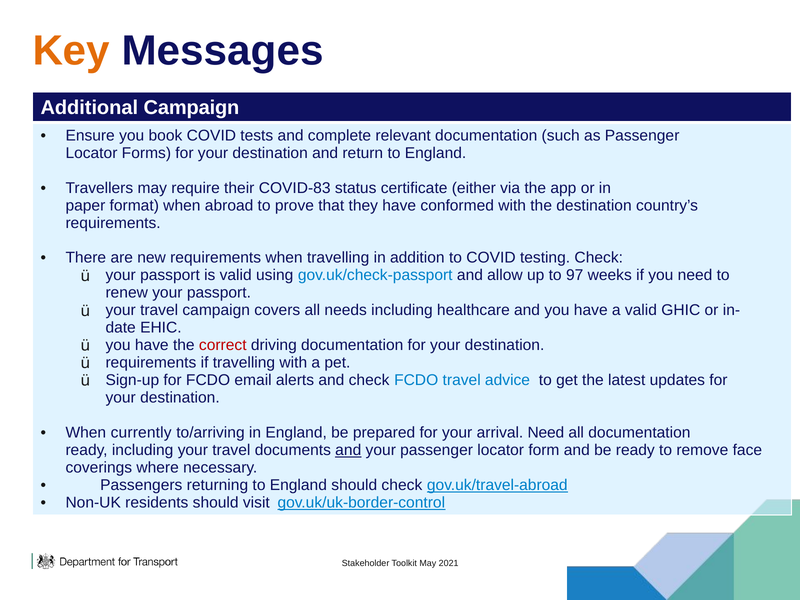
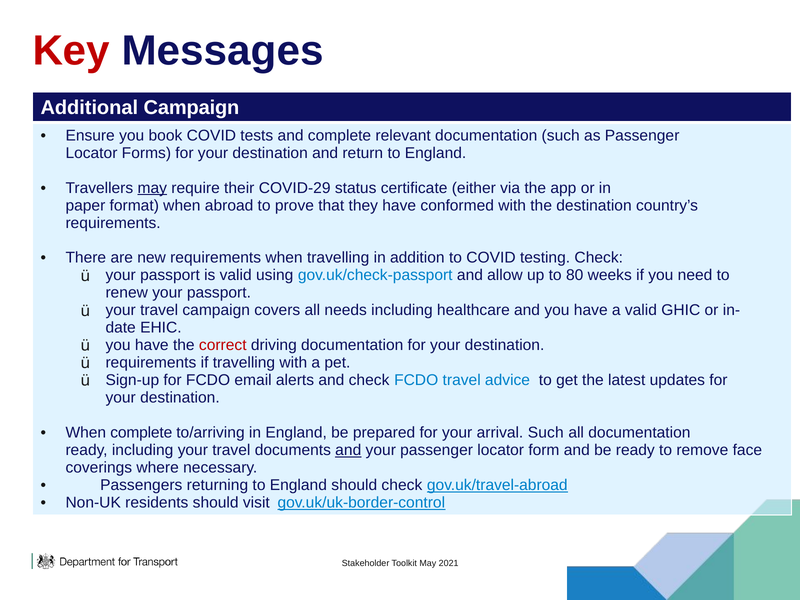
Key colour: orange -> red (71, 51)
may underline: none -> present (152, 188)
COVID-83: COVID-83 -> COVID-29 (295, 188)
97: 97 -> 80 (575, 275)
When currently: currently -> complete (141, 433)
arrival Need: Need -> Such (546, 433)
